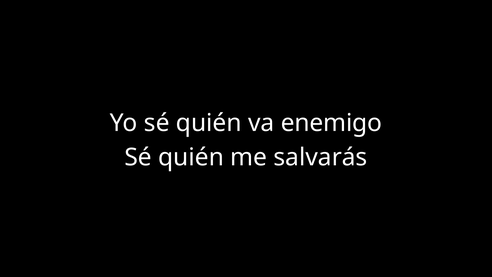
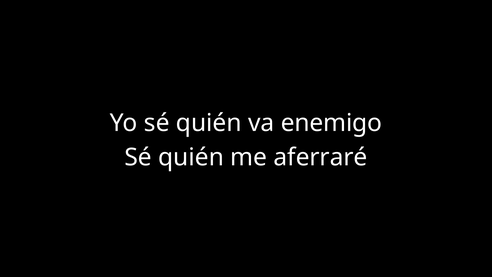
salvarás: salvarás -> aferraré (321, 157)
